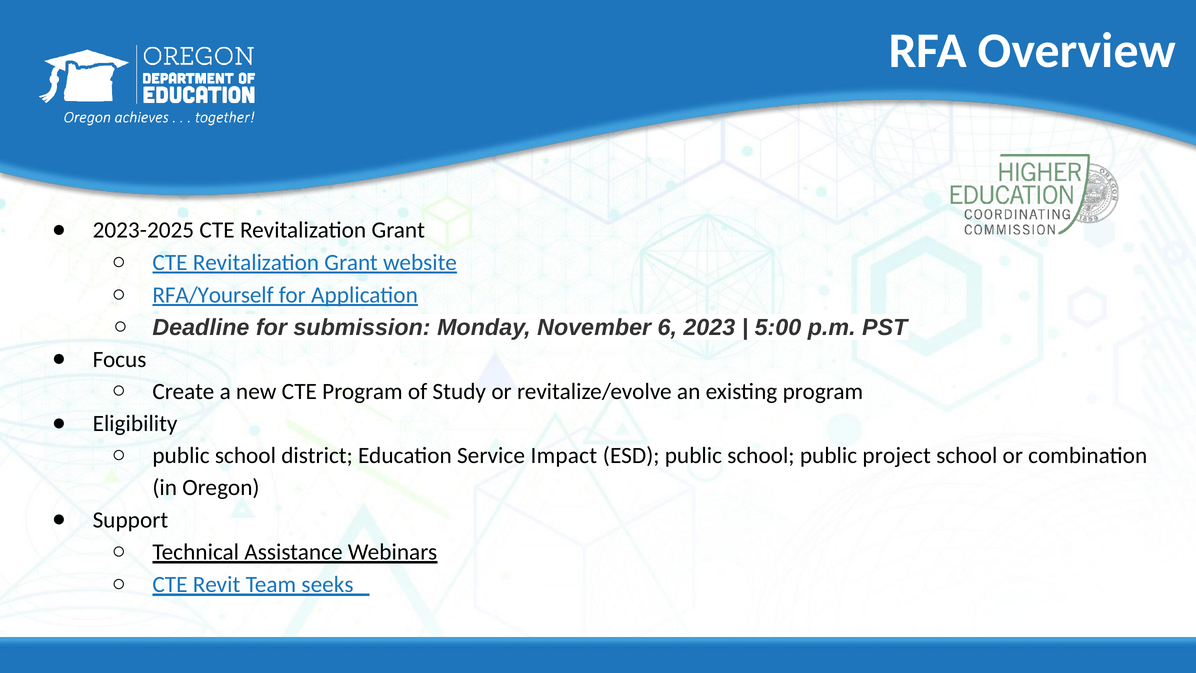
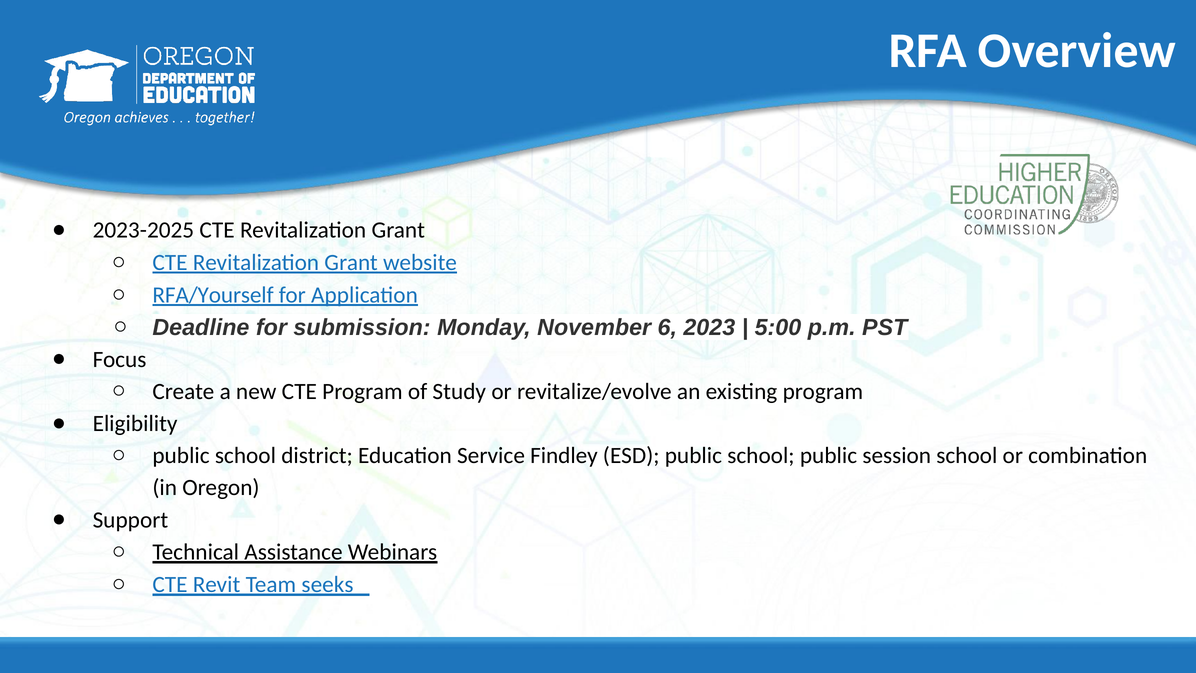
Impact: Impact -> Findley (564, 456)
project: project -> session (897, 456)
